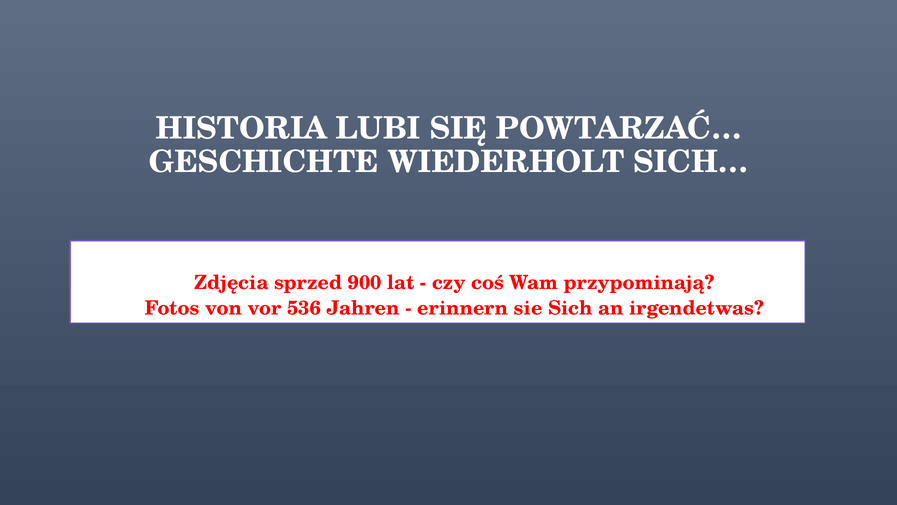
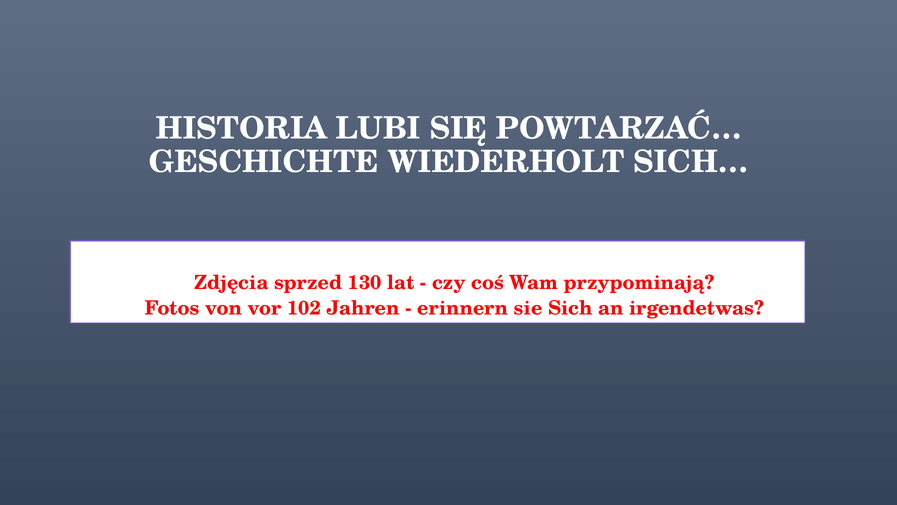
900: 900 -> 130 (365, 282)
536: 536 -> 102 (304, 308)
